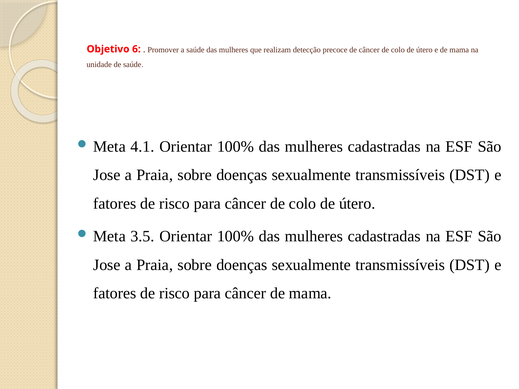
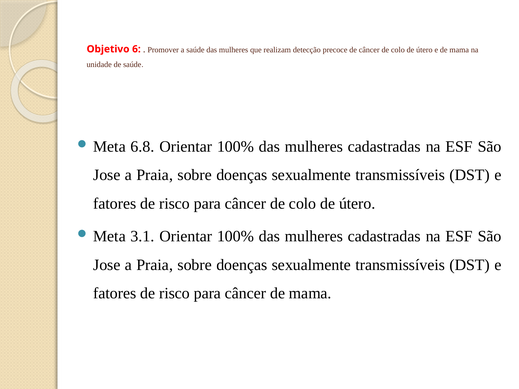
4.1: 4.1 -> 6.8 (143, 147)
3.5: 3.5 -> 3.1 (143, 237)
